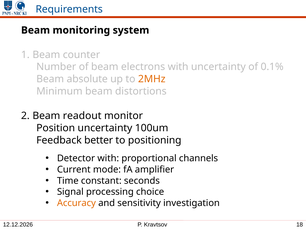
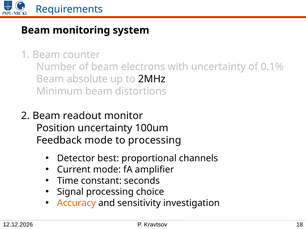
2MHz colour: orange -> black (152, 79)
Feedback better: better -> mode (99, 140)
to positioning: positioning -> processing (155, 140)
Detector with: with -> best (108, 159)
